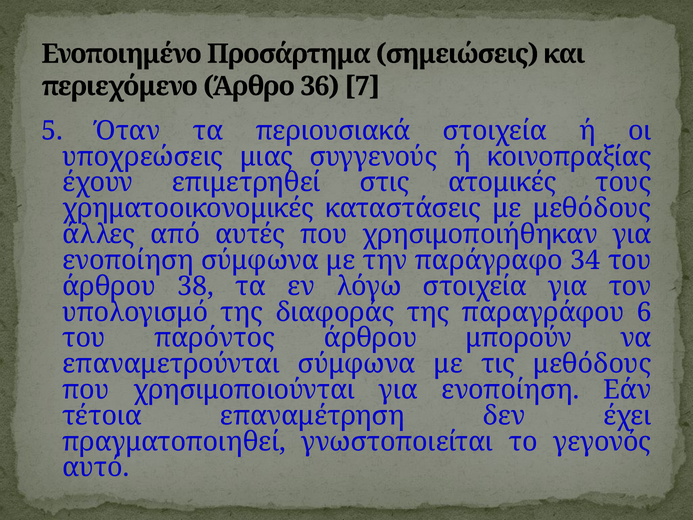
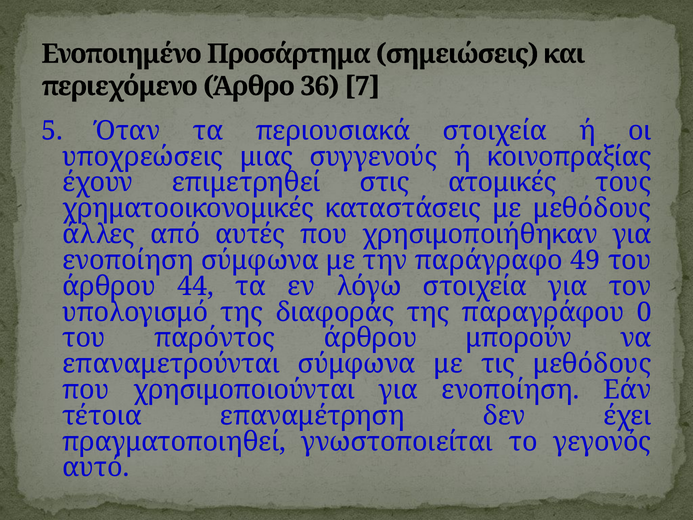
34: 34 -> 49 (586, 260)
38: 38 -> 44 (195, 286)
6: 6 -> 0 (644, 312)
